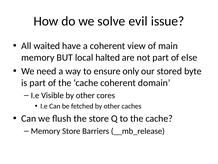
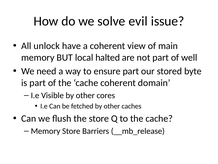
waited: waited -> unlock (47, 46)
else: else -> well (189, 57)
ensure only: only -> part (131, 71)
